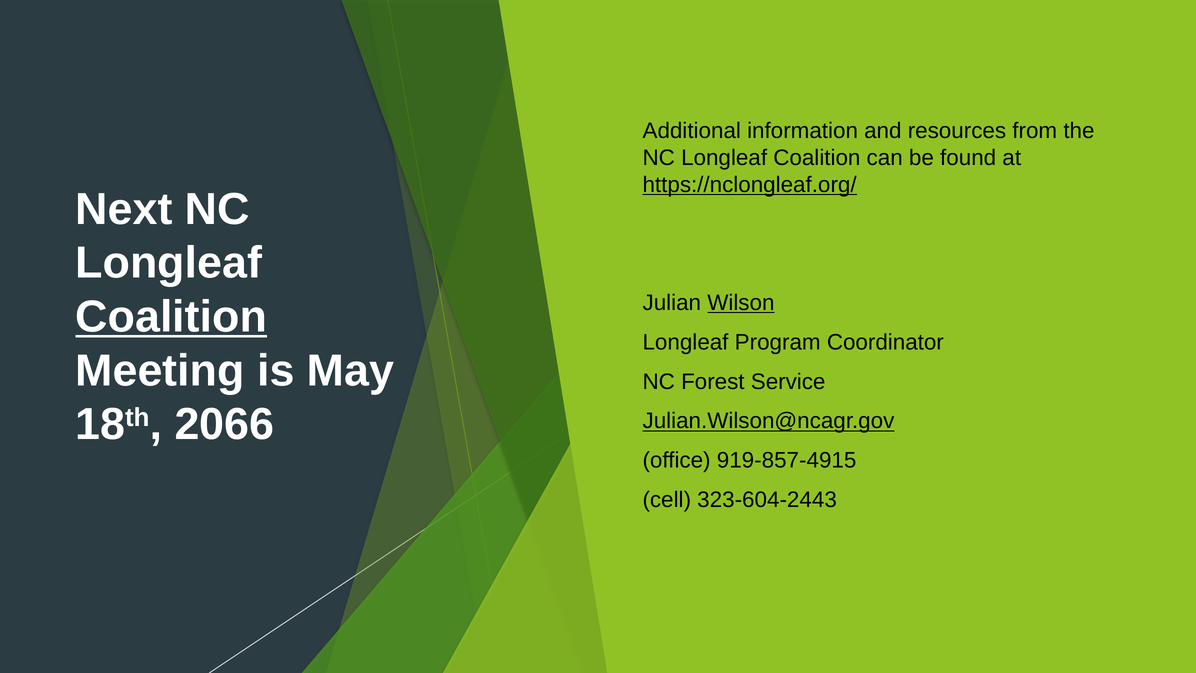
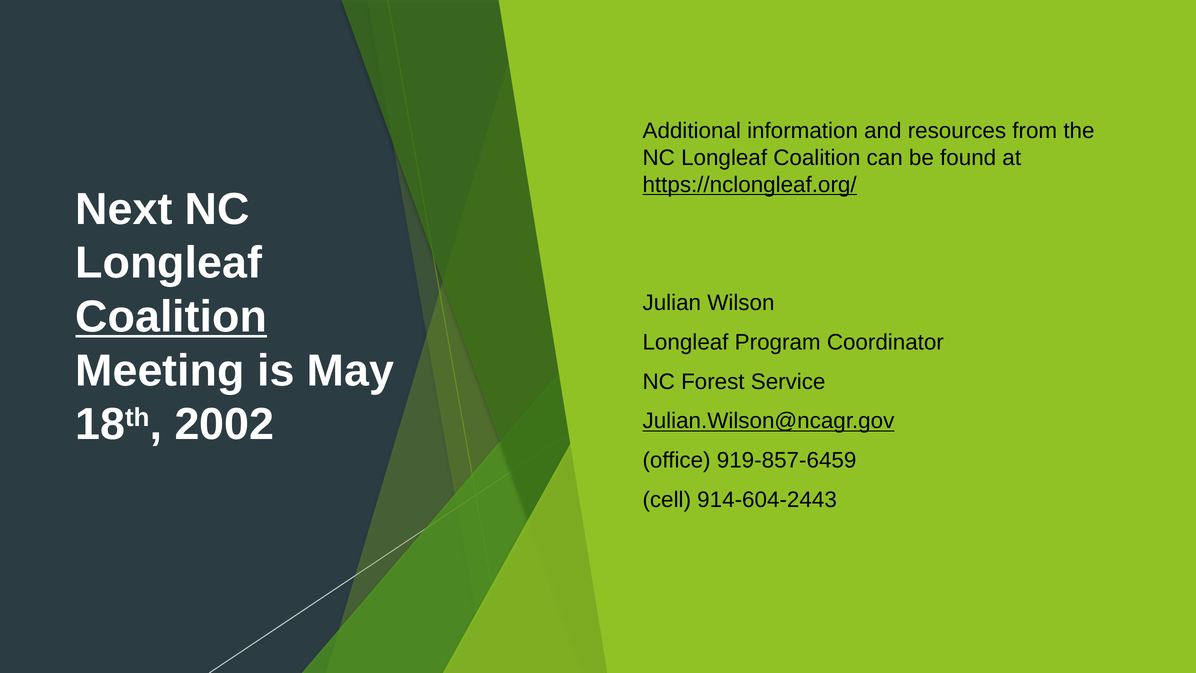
Wilson underline: present -> none (741, 303)
2066: 2066 -> 2002 (224, 424)
919-857-4915: 919-857-4915 -> 919-857-6459 (787, 460)
323-604-2443: 323-604-2443 -> 914-604-2443 (767, 500)
